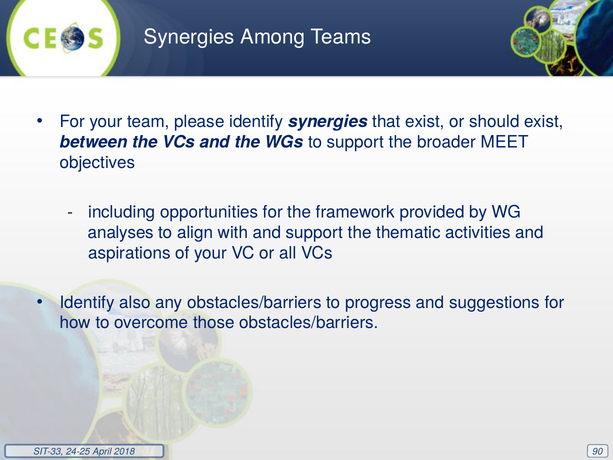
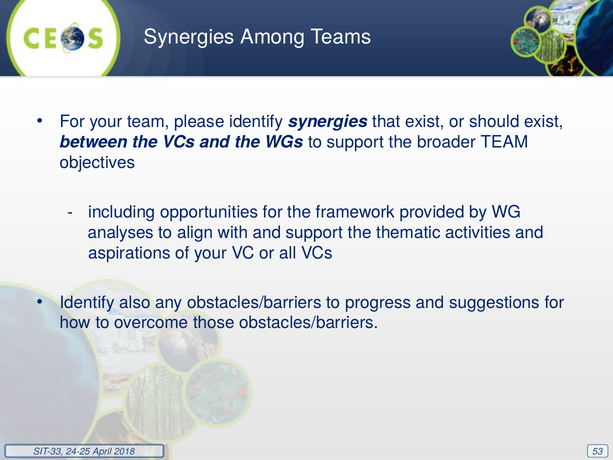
broader MEET: MEET -> TEAM (505, 142)
90: 90 -> 53 (598, 451)
